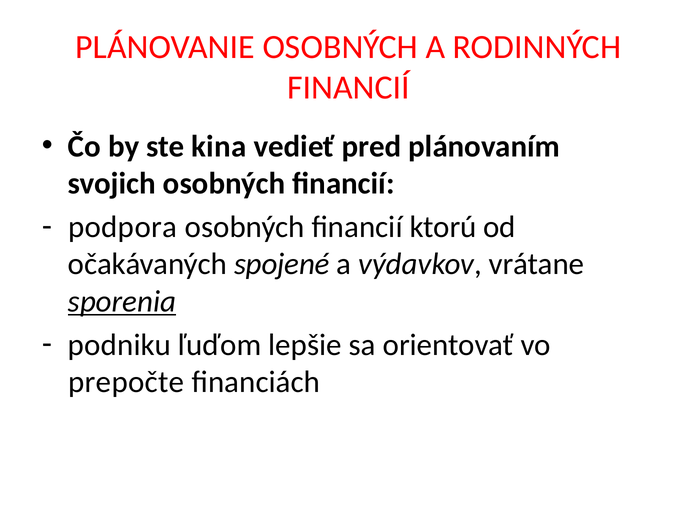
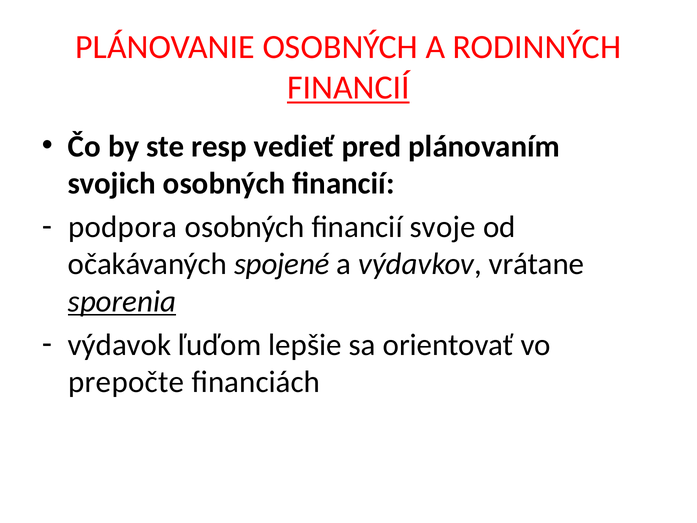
FINANCIÍ underline: none -> present (348, 88)
kina: kina -> resp (219, 146)
ktorú: ktorú -> svoje (443, 227)
podniku: podniku -> výdavok (120, 345)
